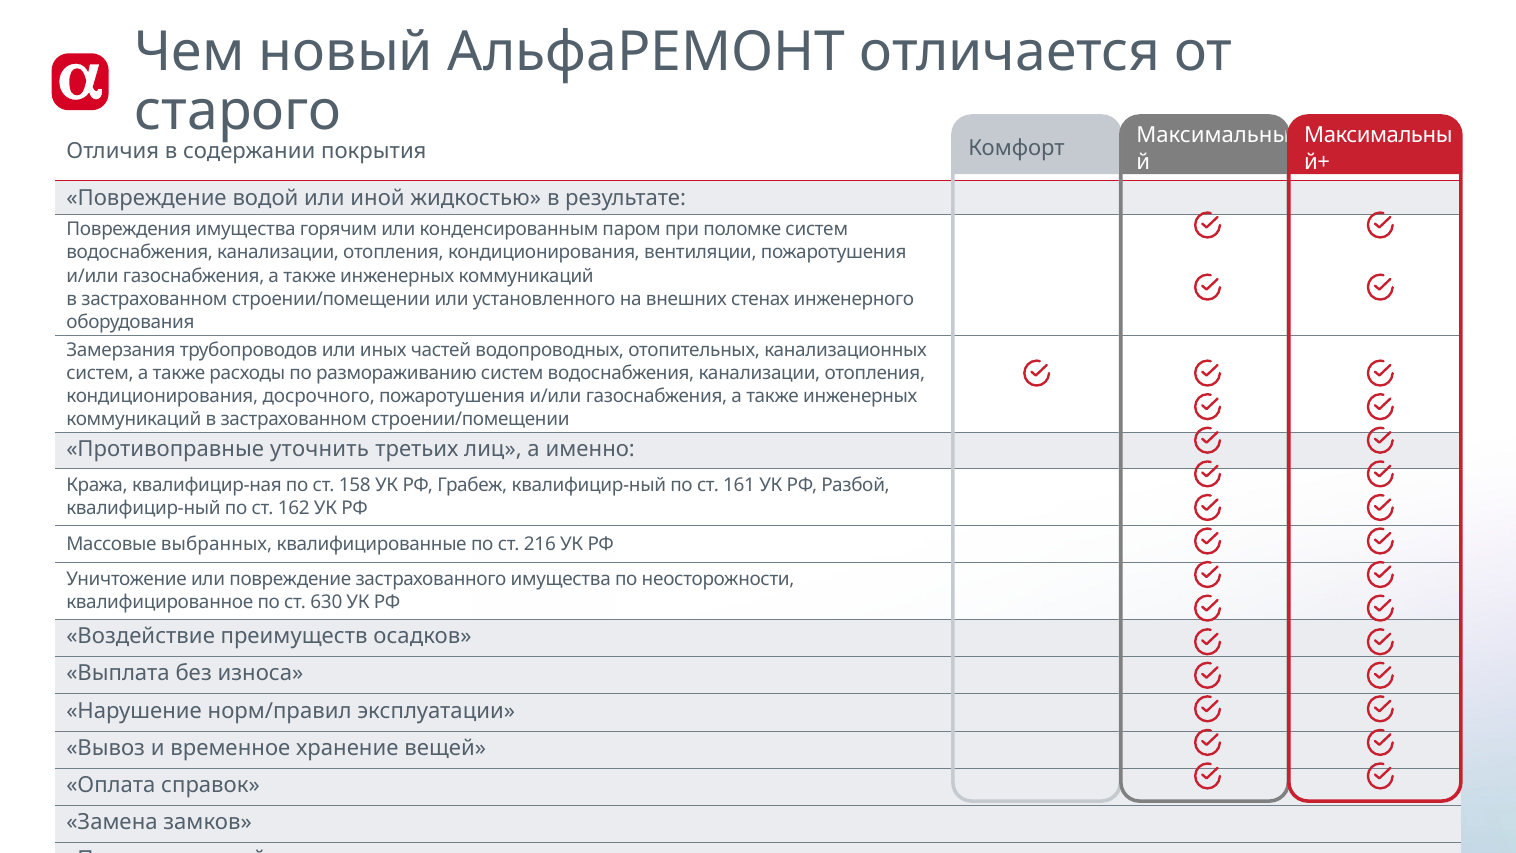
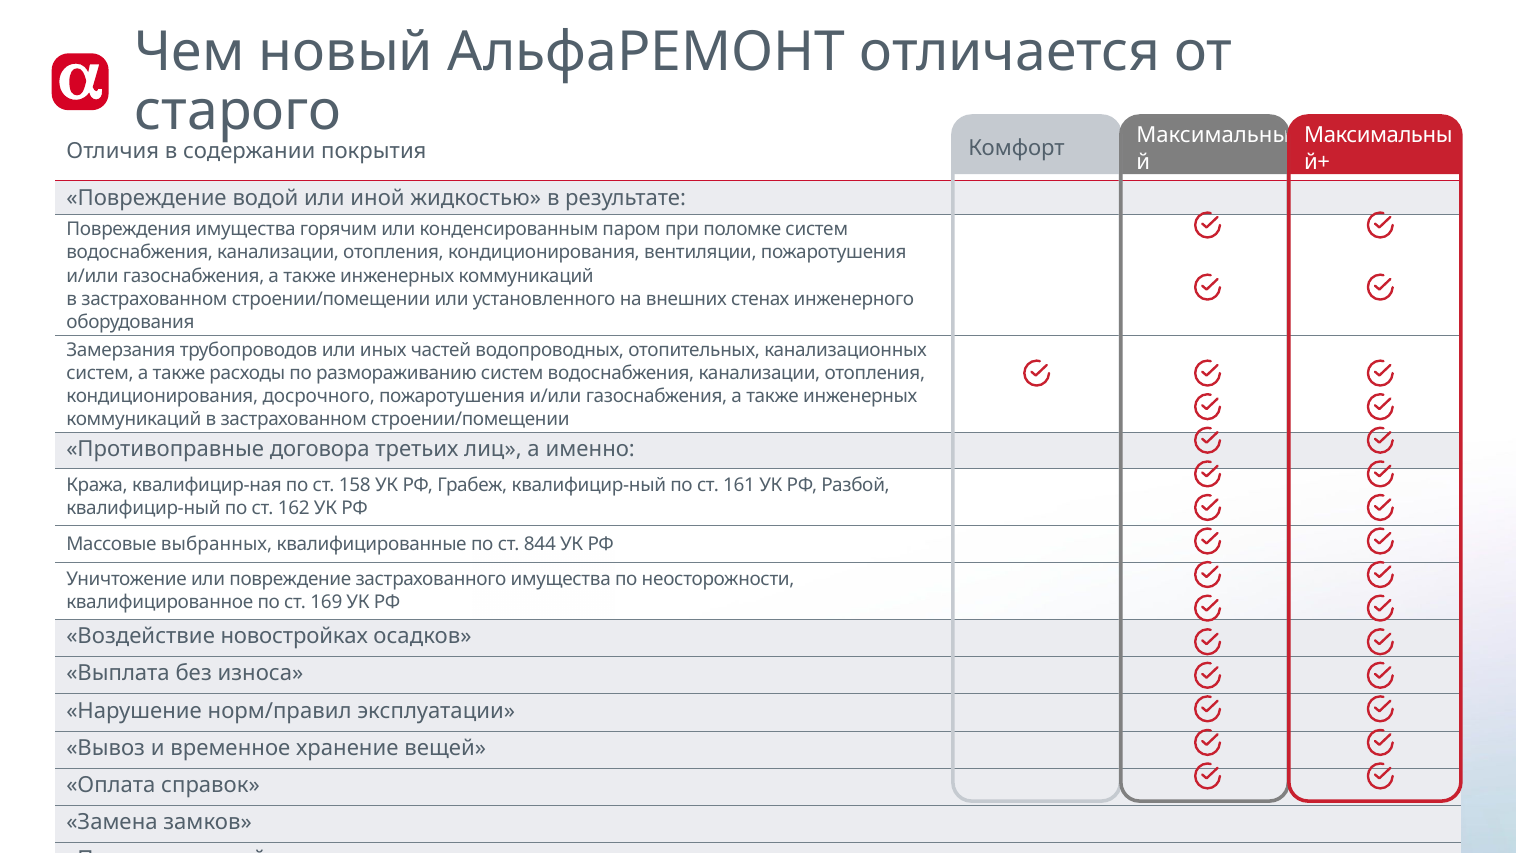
уточнить: уточнить -> договора (320, 449)
216: 216 -> 844 (540, 544)
630: 630 -> 169 (326, 602)
преимуществ: преимуществ -> новостройках (294, 636)
